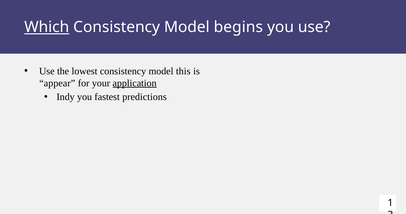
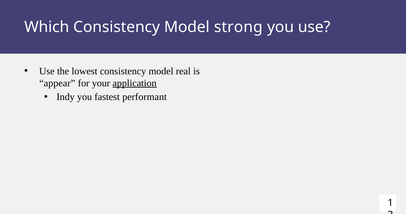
Which underline: present -> none (47, 27)
begins: begins -> strong (238, 27)
this: this -> real (183, 71)
predictions: predictions -> performant (145, 97)
